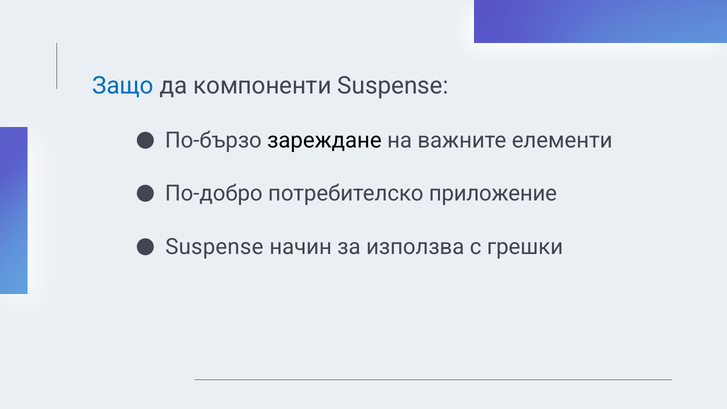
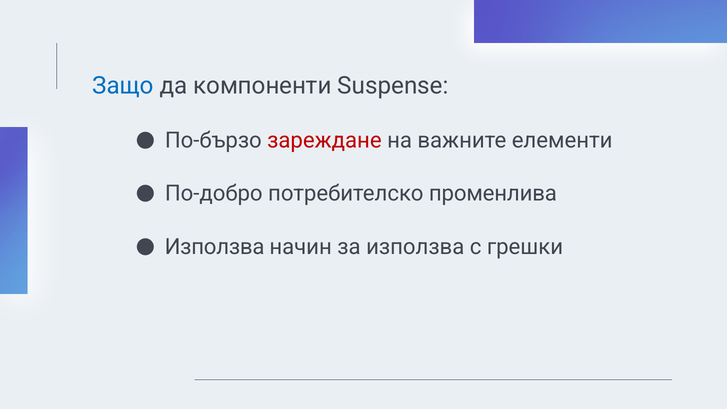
зареждане colour: black -> red (324, 140)
приложение: приложение -> променлива (493, 193)
Suspense: Suspense -> Използва (215, 247)
